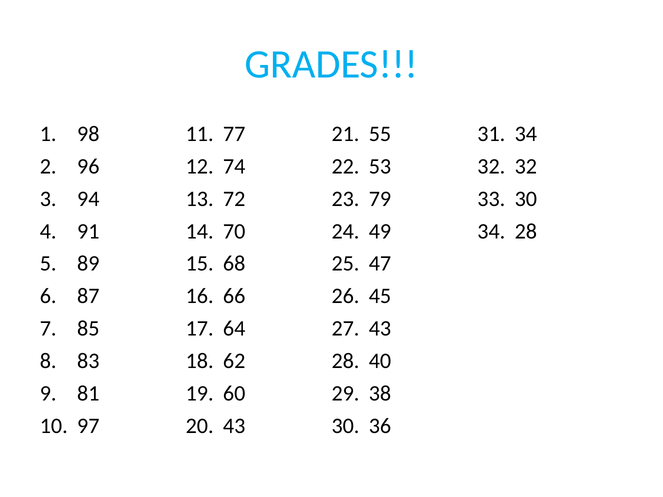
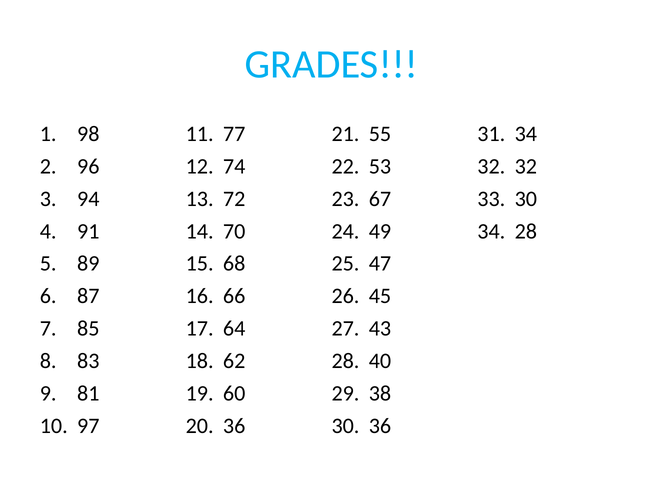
79: 79 -> 67 (380, 199)
43: 43 -> 36 (234, 426)
